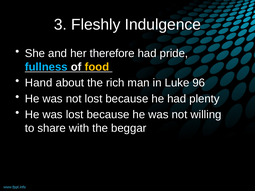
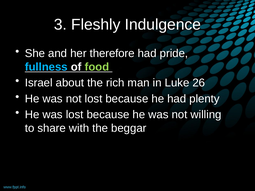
food colour: yellow -> light green (97, 67)
Hand: Hand -> Israel (39, 83)
96: 96 -> 26 (199, 83)
